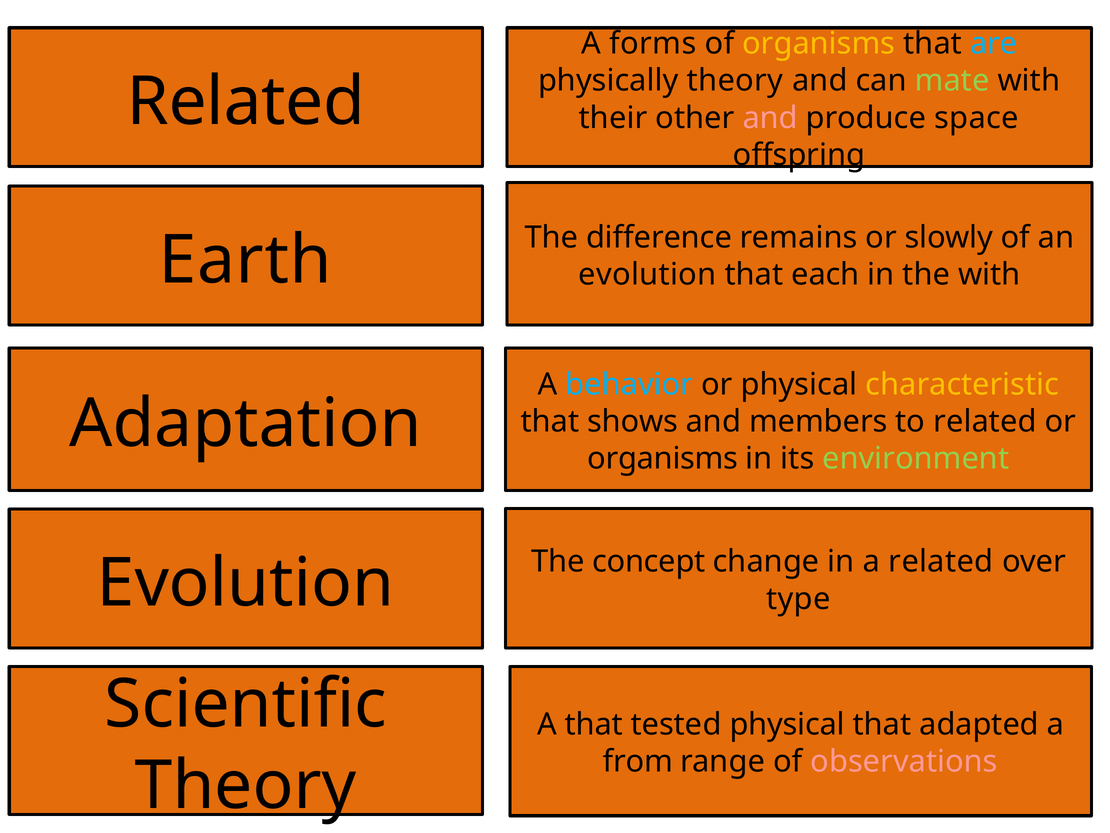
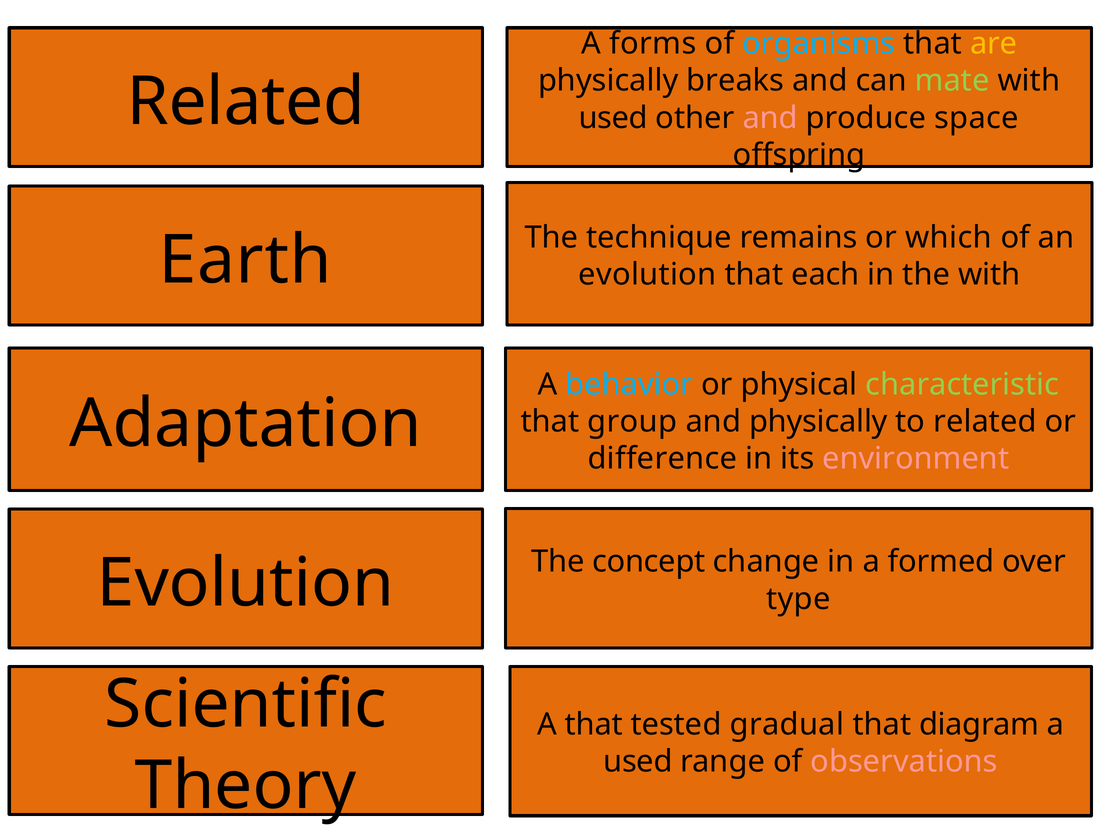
organisms colour: yellow -> light blue (819, 44)
are colour: light blue -> yellow (994, 44)
physically theory: theory -> breaks (735, 81)
their: their -> used (613, 118)
difference: difference -> technique (659, 237)
slowly: slowly -> which (949, 237)
characteristic colour: yellow -> light green (962, 384)
shows: shows -> group (632, 421)
and members: members -> physically (818, 421)
organisms: organisms -> difference (662, 458)
environment colour: light green -> pink (916, 458)
a related: related -> formed (941, 561)
tested physical: physical -> gradual (787, 724)
adapted: adapted -> diagram (979, 724)
from: from -> used (638, 761)
